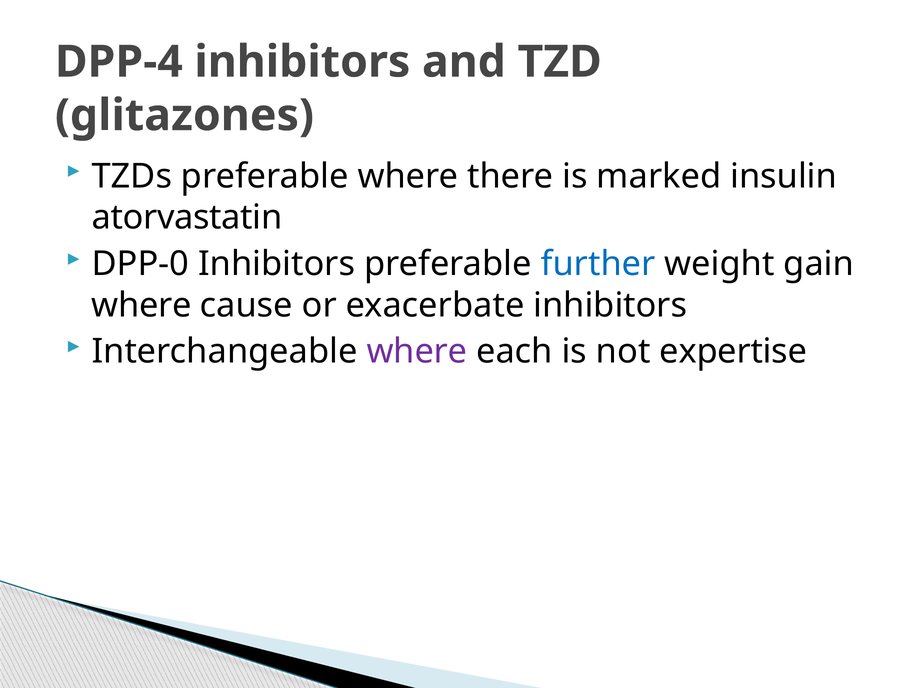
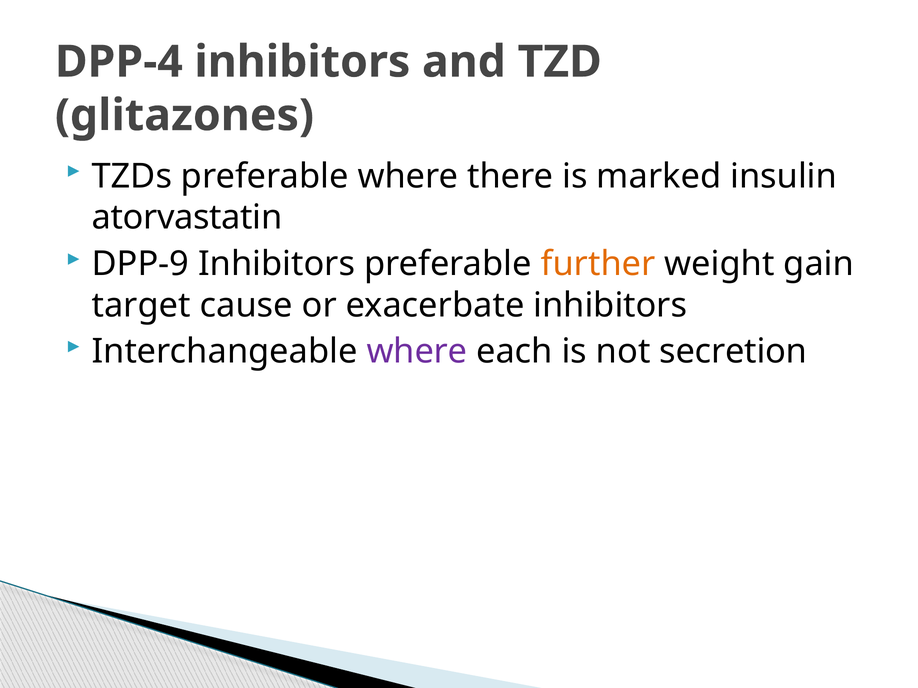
DPP-0: DPP-0 -> DPP-9 (140, 264)
further colour: blue -> orange (598, 264)
where: where -> target (141, 305)
expertise: expertise -> secretion (733, 352)
